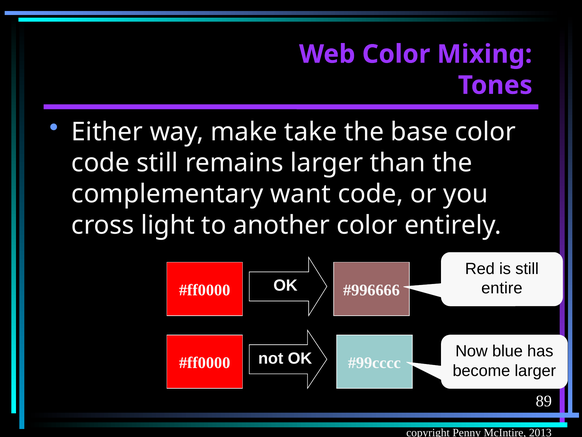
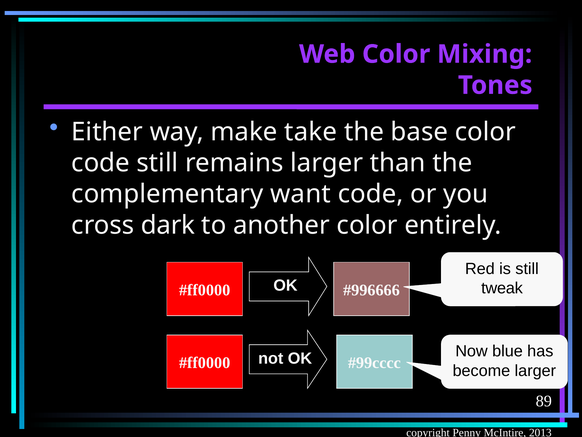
light: light -> dark (168, 225)
entire: entire -> tweak (502, 288)
